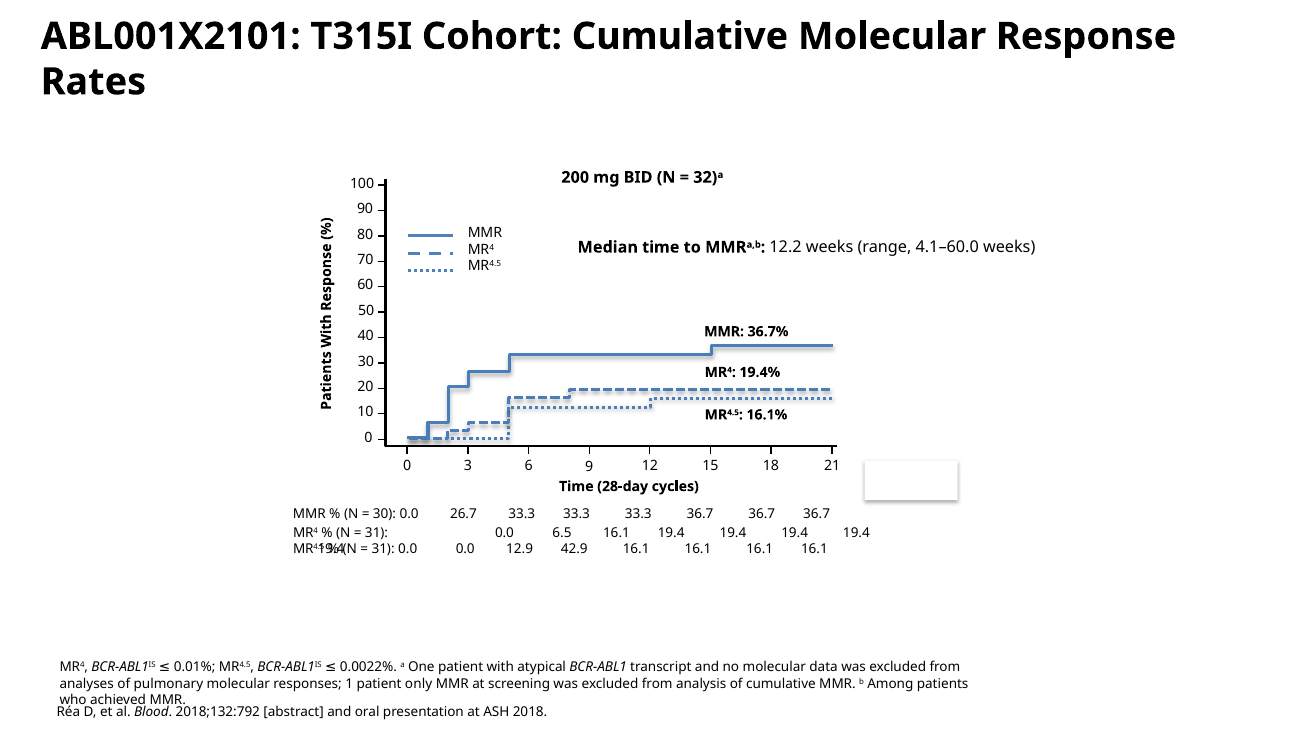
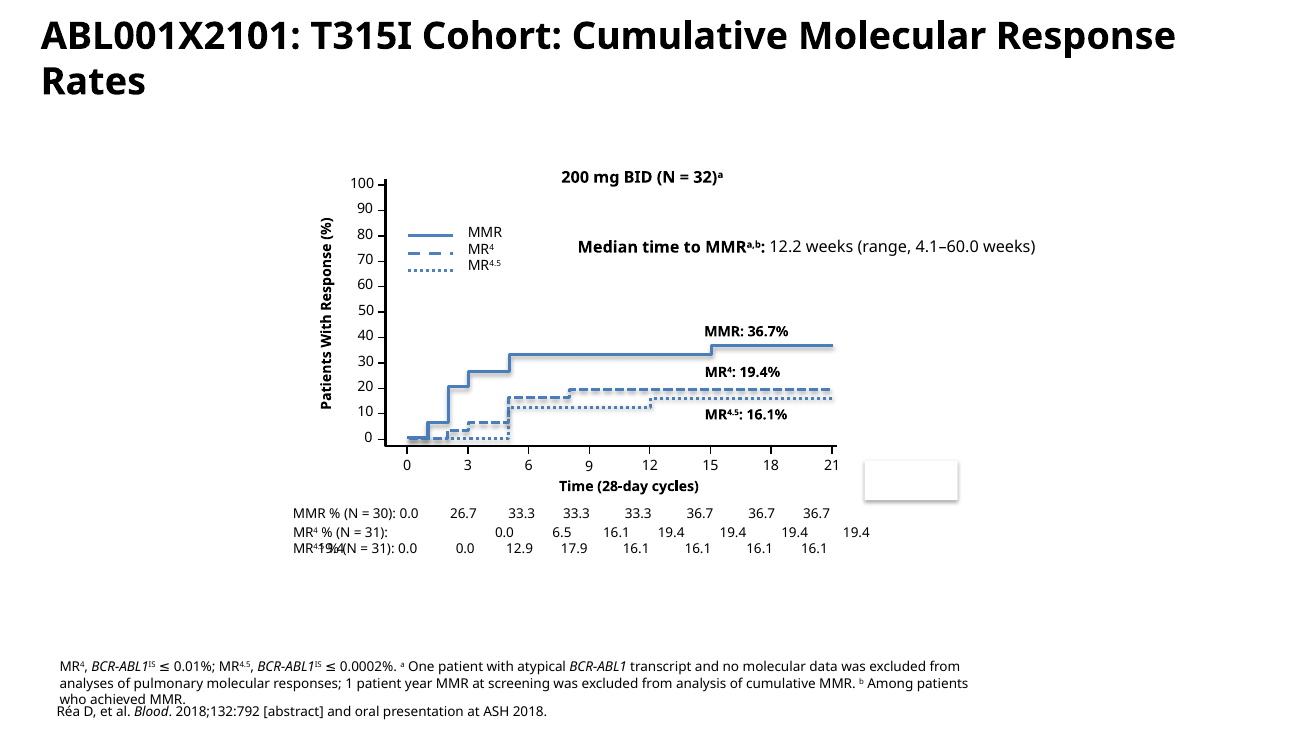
42.9: 42.9 -> 17.9 (574, 549)
0.0022%: 0.0022% -> 0.0002% (368, 668)
only: only -> year (419, 684)
